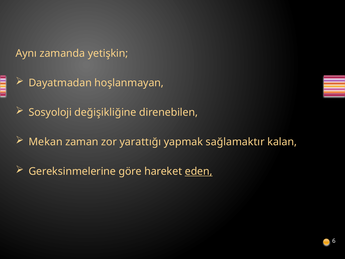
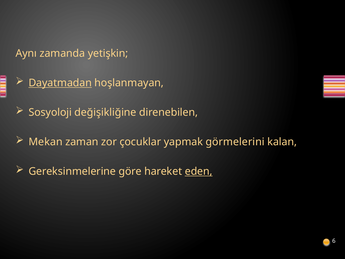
Dayatmadan underline: none -> present (60, 83)
yarattığı: yarattığı -> çocuklar (140, 142)
sağlamaktır: sağlamaktır -> görmelerini (235, 142)
